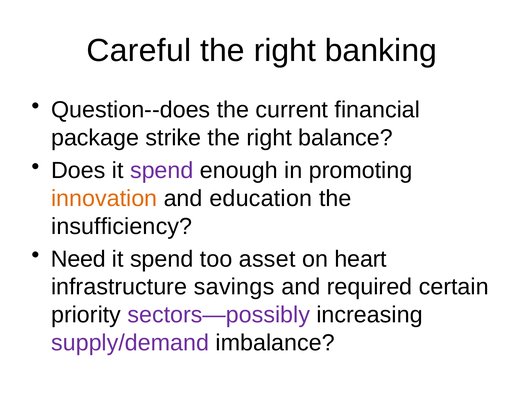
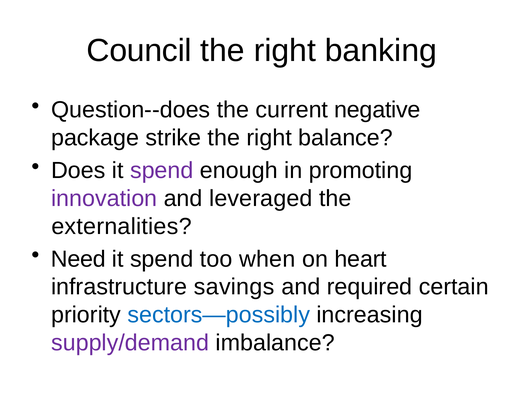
Careful: Careful -> Council (139, 51)
financial: financial -> negative (377, 110)
innovation colour: orange -> purple (104, 198)
education: education -> leveraged (261, 198)
insufficiency: insufficiency -> externalities (122, 226)
asset: asset -> when (267, 259)
sectors—possibly colour: purple -> blue (219, 315)
